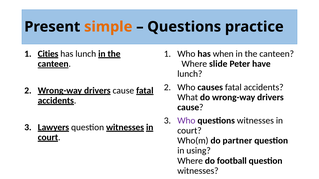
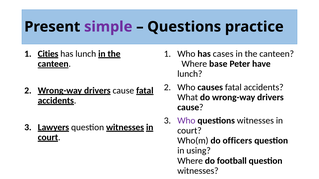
simple colour: orange -> purple (108, 27)
when: when -> cases (223, 54)
slide: slide -> base (218, 64)
partner: partner -> officers (237, 141)
